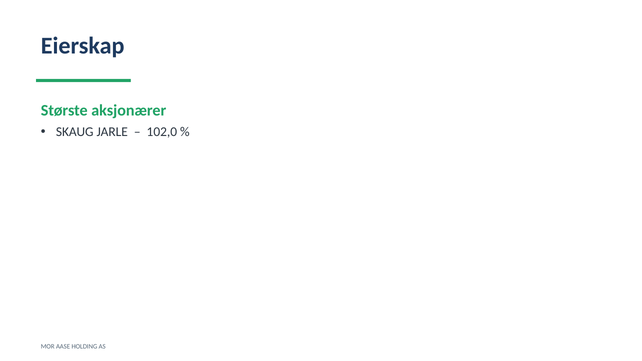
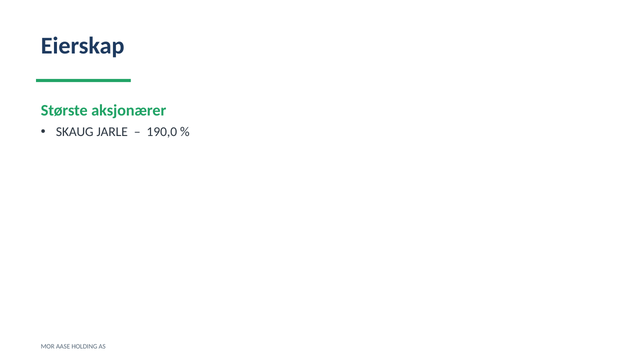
102,0: 102,0 -> 190,0 (162, 132)
